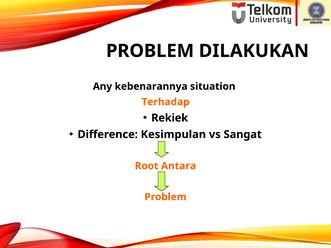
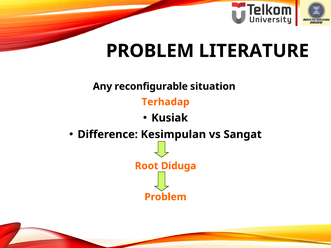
DILAKUKAN: DILAKUKAN -> LITERATURE (254, 51)
kebenarannya: kebenarannya -> reconfigurable (151, 86)
Rekiek: Rekiek -> Kusiak (170, 118)
Antara: Antara -> Diduga (179, 166)
